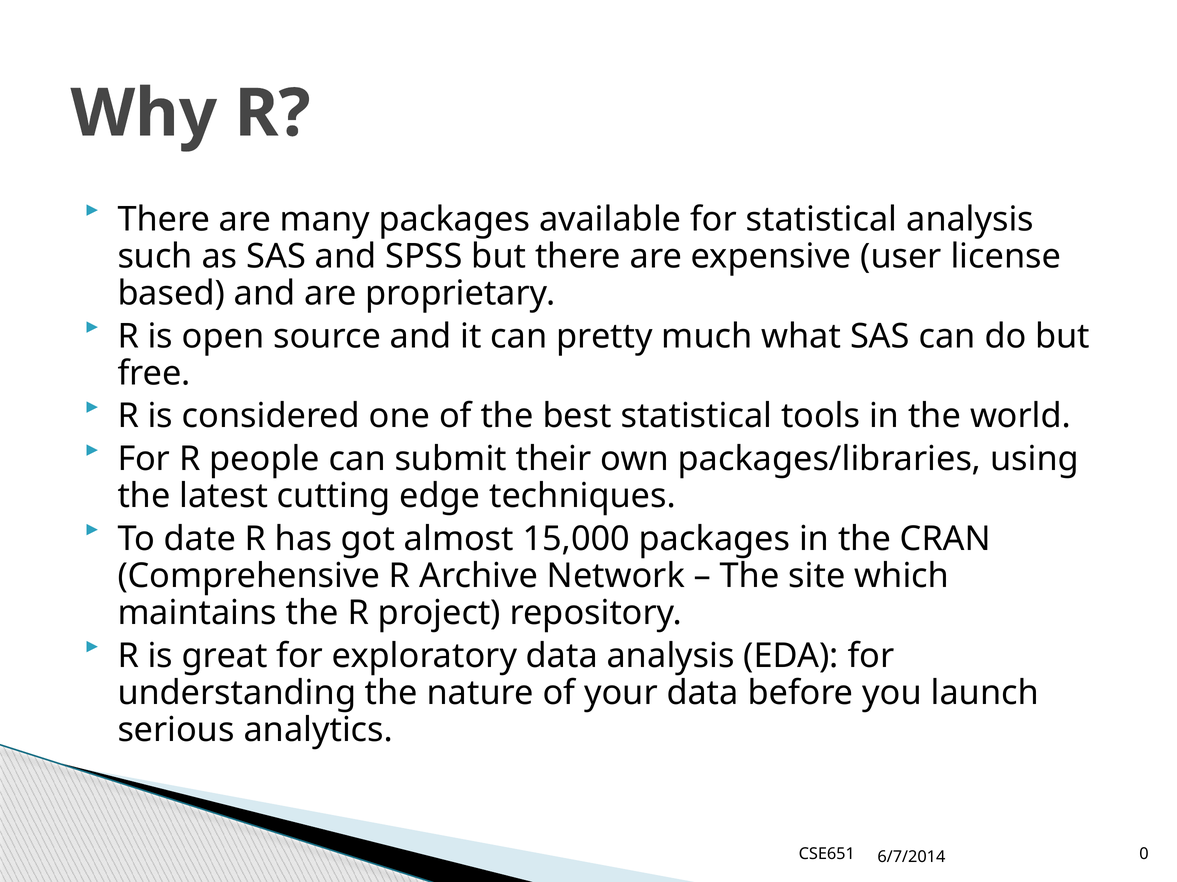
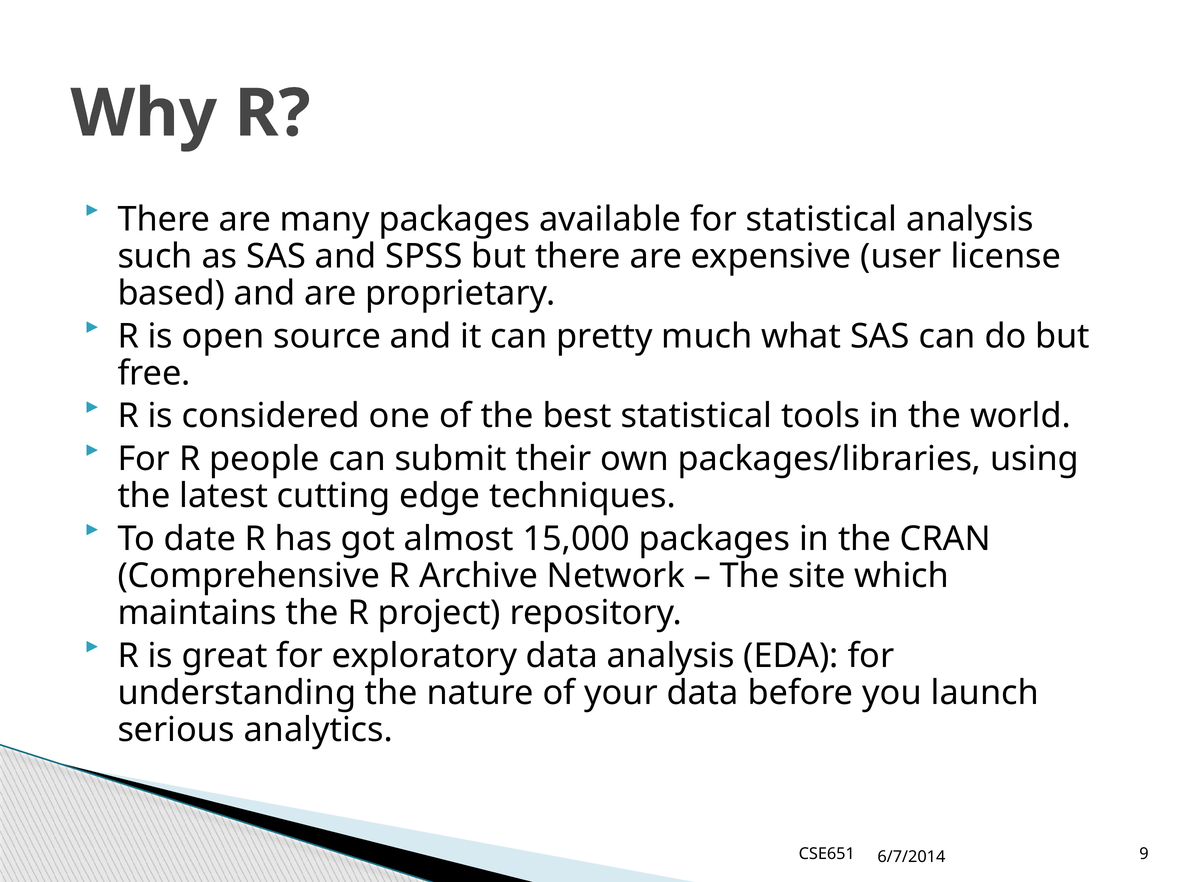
0: 0 -> 9 (1144, 855)
